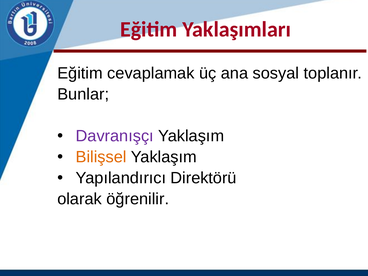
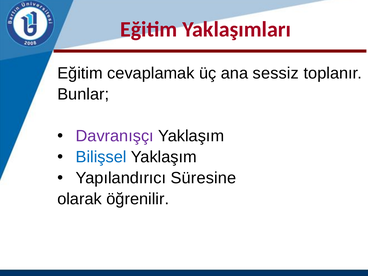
sosyal: sosyal -> sessiz (276, 73)
Bilişsel colour: orange -> blue (101, 157)
Direktörü: Direktörü -> Süresine (203, 178)
